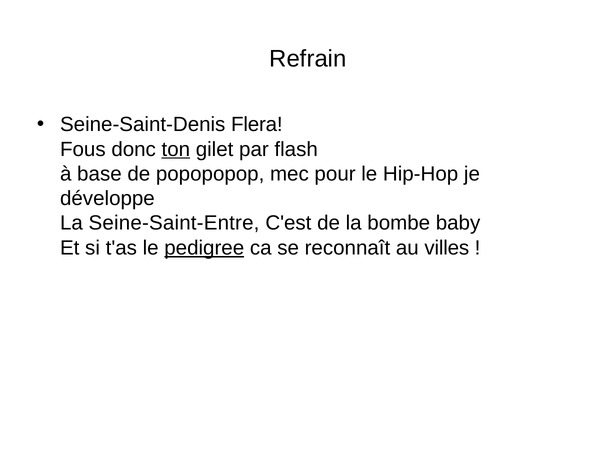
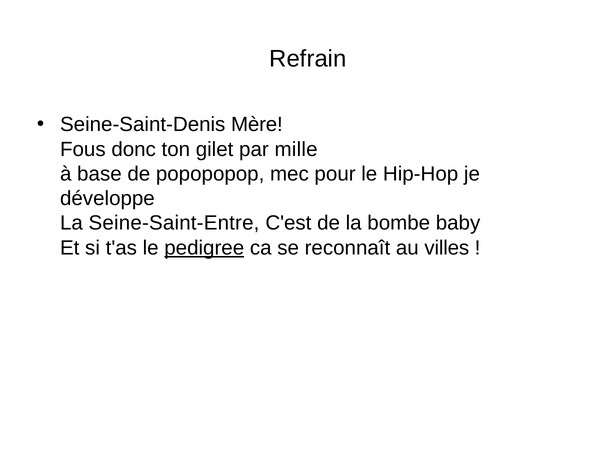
Flera: Flera -> Mère (257, 125)
ton underline: present -> none (176, 149)
flash: flash -> mille (296, 149)
